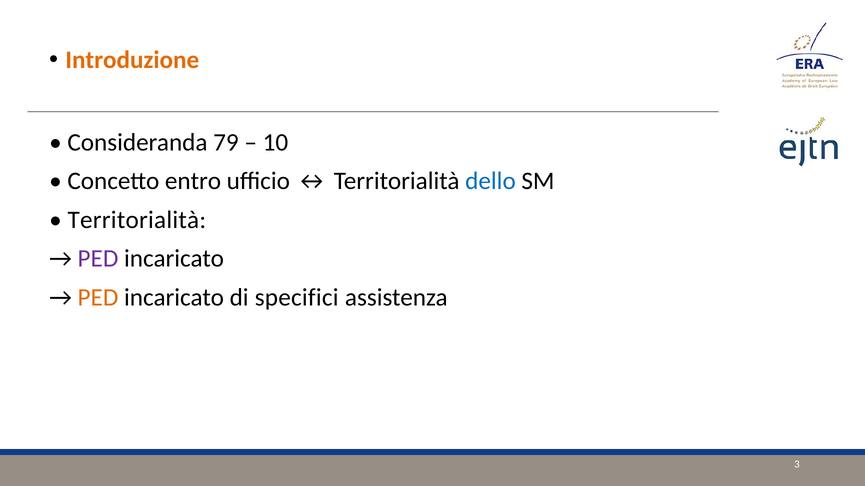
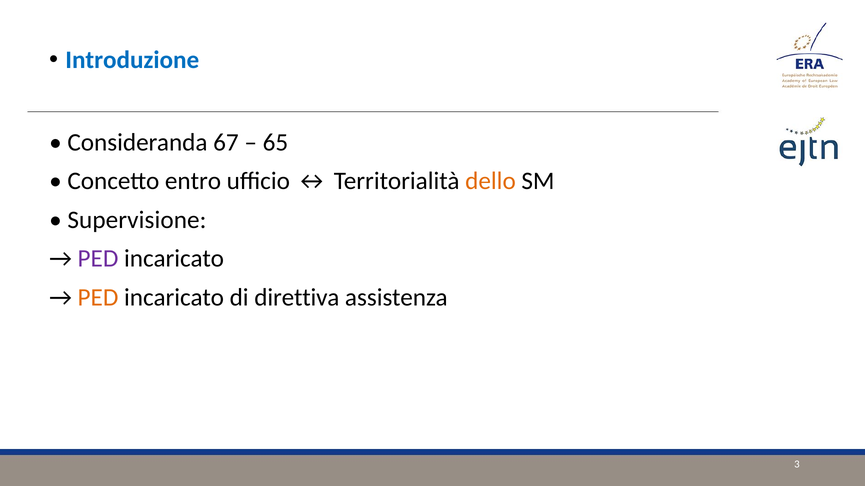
Introduzione colour: orange -> blue (132, 60)
79: 79 -> 67 (226, 143)
10: 10 -> 65 (275, 143)
dello colour: blue -> orange (490, 181)
Territorialità: Territorialità -> Supervisione (137, 220)
specifici: specifici -> direttiva (297, 298)
